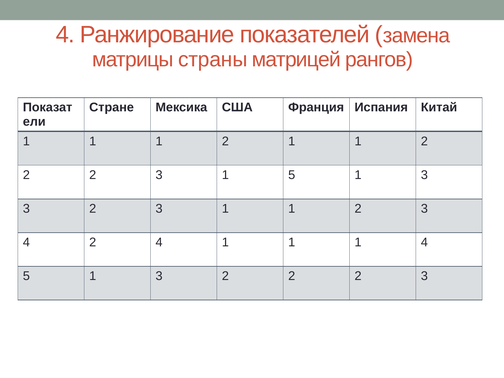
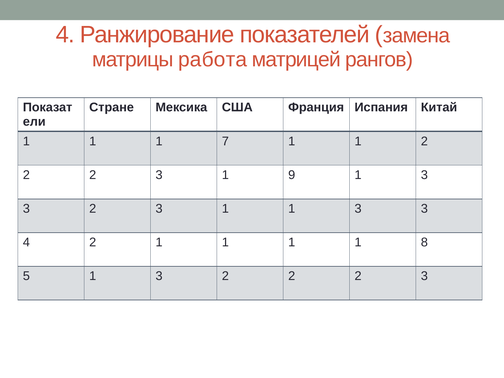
страны: страны -> работа (213, 59)
1 1 1 2: 2 -> 7 (225, 141)
1 5: 5 -> 9 (292, 175)
3 1 1 2: 2 -> 3 (358, 209)
2 4: 4 -> 1 (159, 242)
1 4: 4 -> 8 (424, 242)
